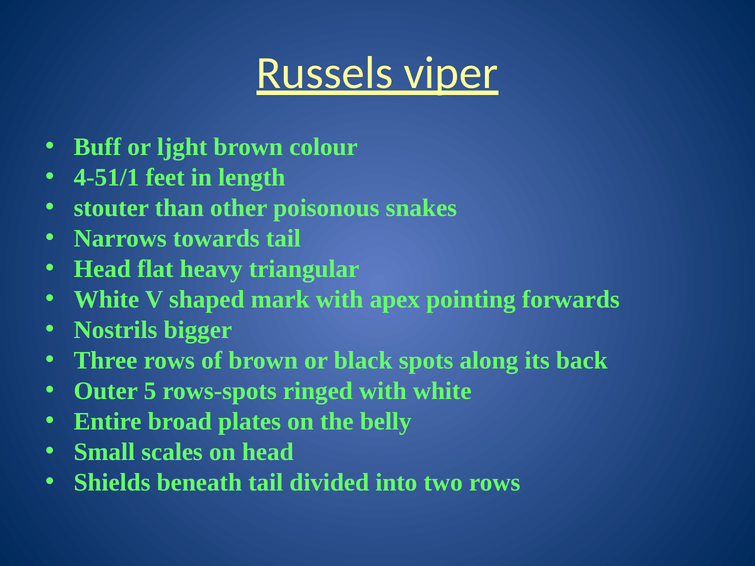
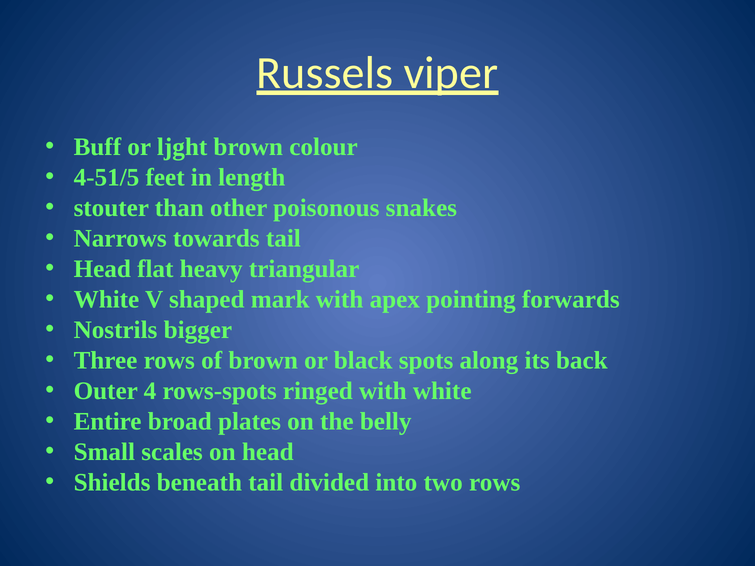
4-51/1: 4-51/1 -> 4-51/5 (106, 178)
5: 5 -> 4 (150, 391)
